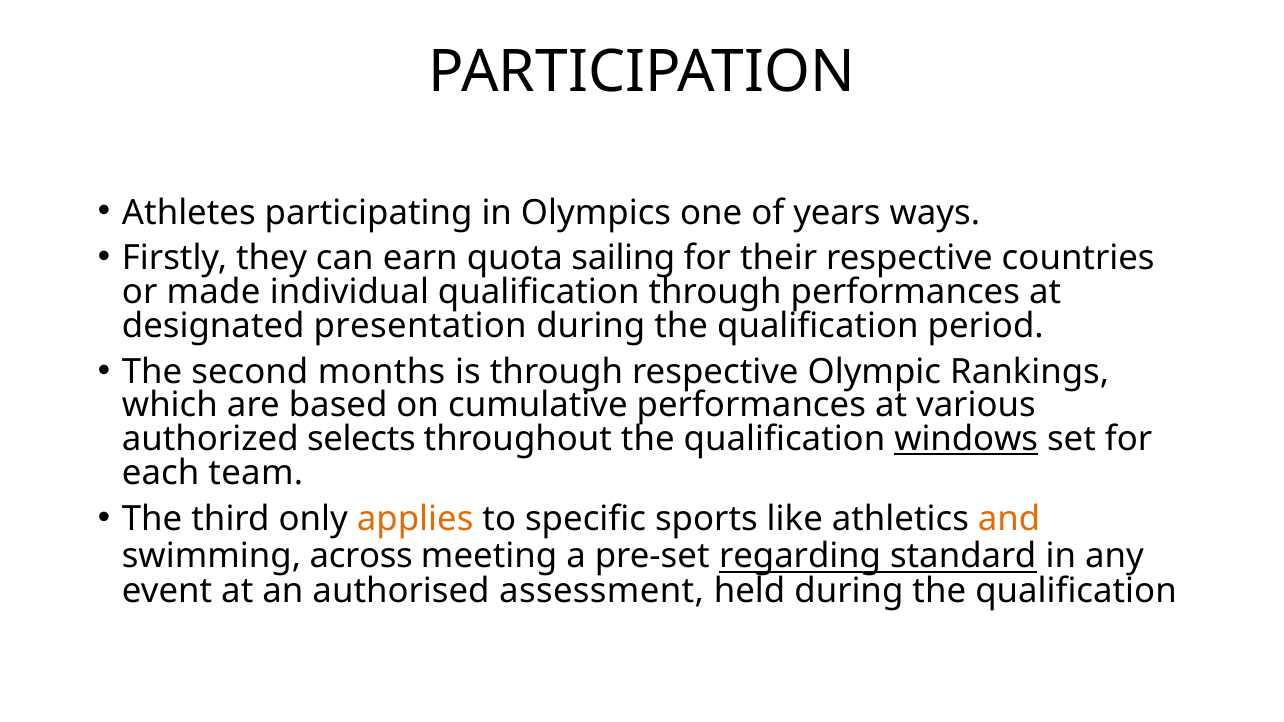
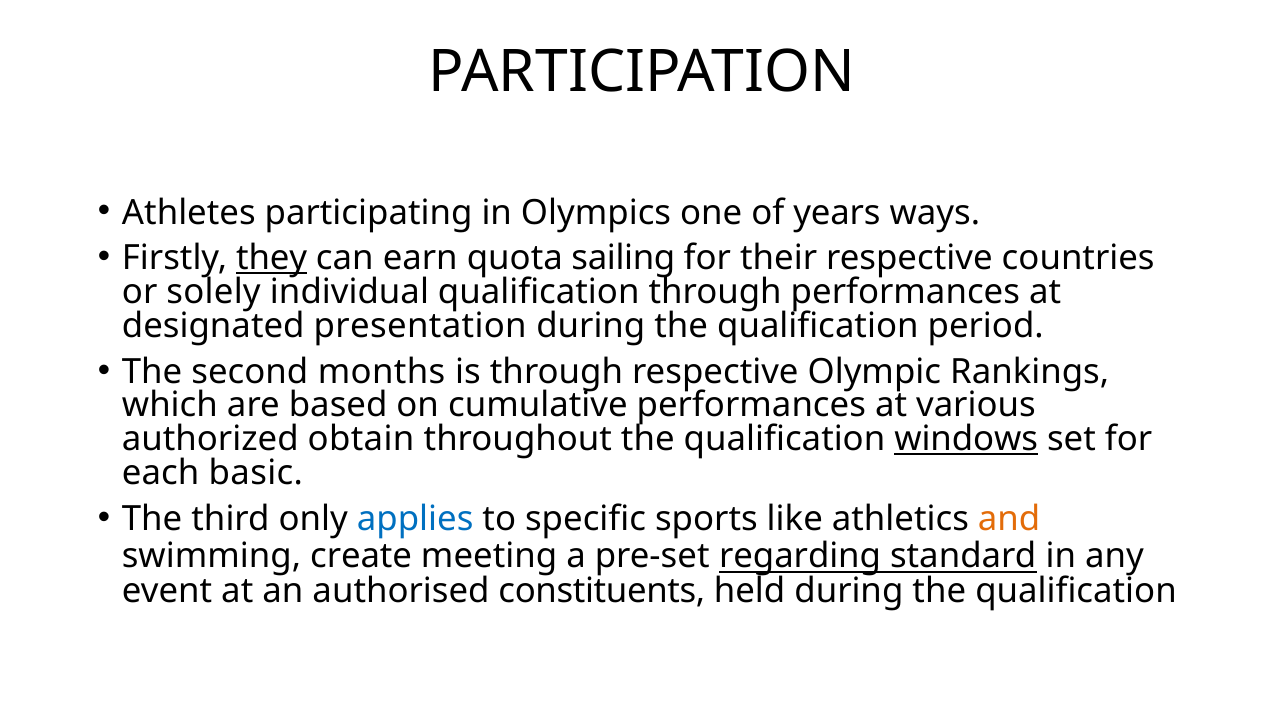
they underline: none -> present (272, 258)
made: made -> solely (214, 292)
selects: selects -> obtain (361, 439)
team: team -> basic (256, 473)
applies colour: orange -> blue (415, 519)
across: across -> create (361, 556)
assessment: assessment -> constituents (602, 591)
